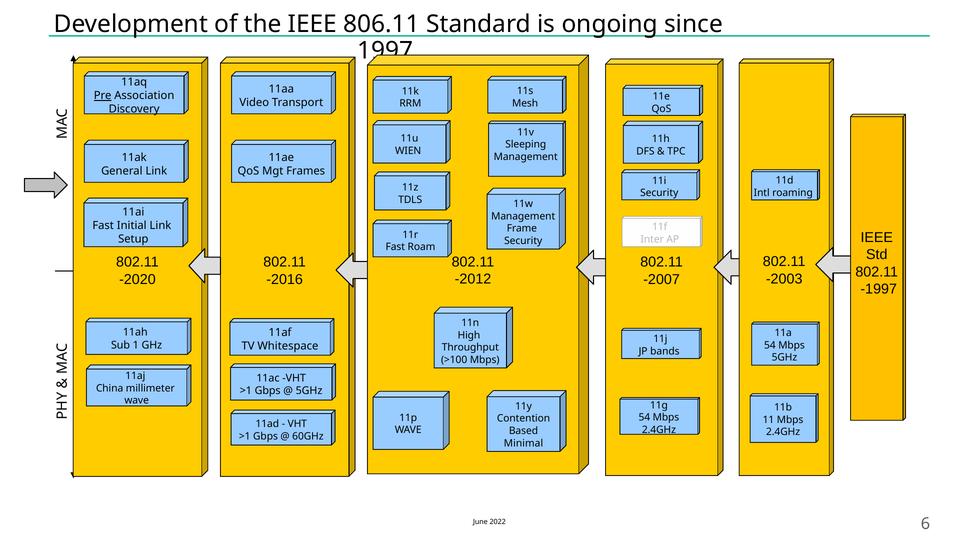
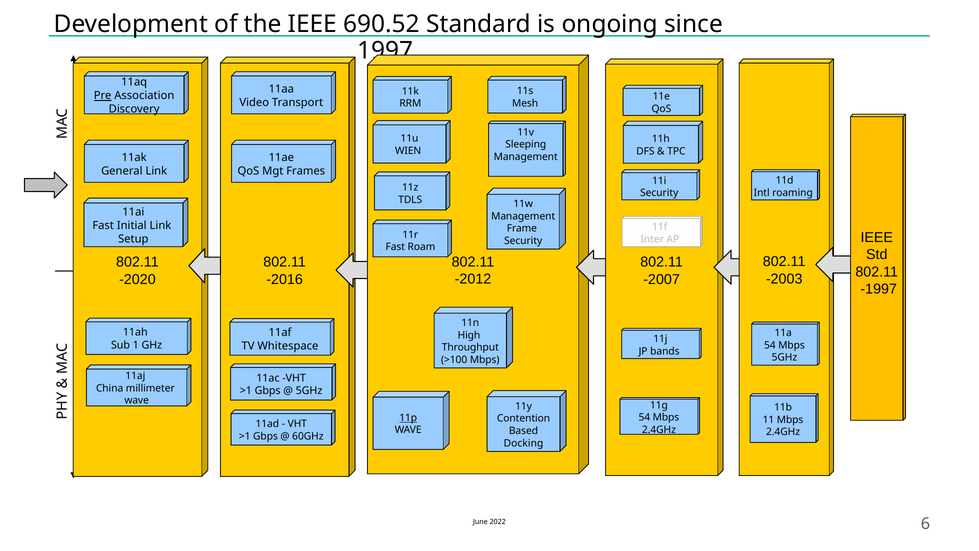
806.11: 806.11 -> 690.52 (382, 24)
11p underline: none -> present (408, 418)
Minimal: Minimal -> Docking (524, 443)
